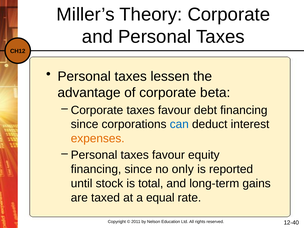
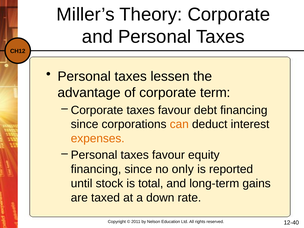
beta: beta -> term (215, 93)
can colour: blue -> orange (179, 124)
equal: equal -> down (160, 198)
